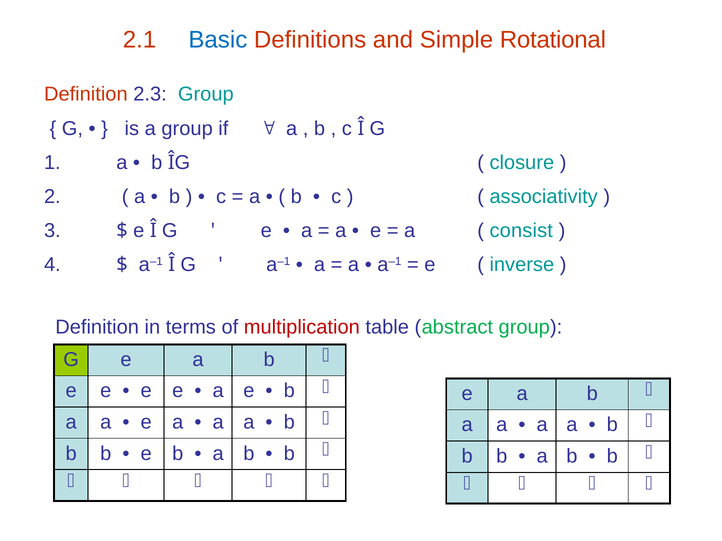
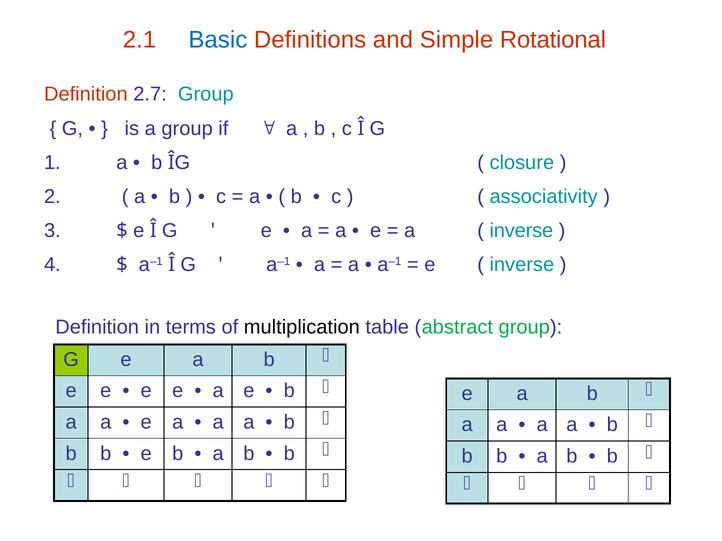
2.3: 2.3 -> 2.7 (150, 94)
consist: consist -> inverse (521, 231)
multiplication colour: red -> black (302, 328)
